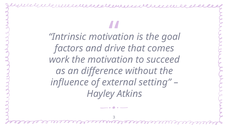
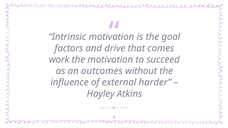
difference: difference -> outcomes (102, 71)
setting: setting -> harder (155, 83)
